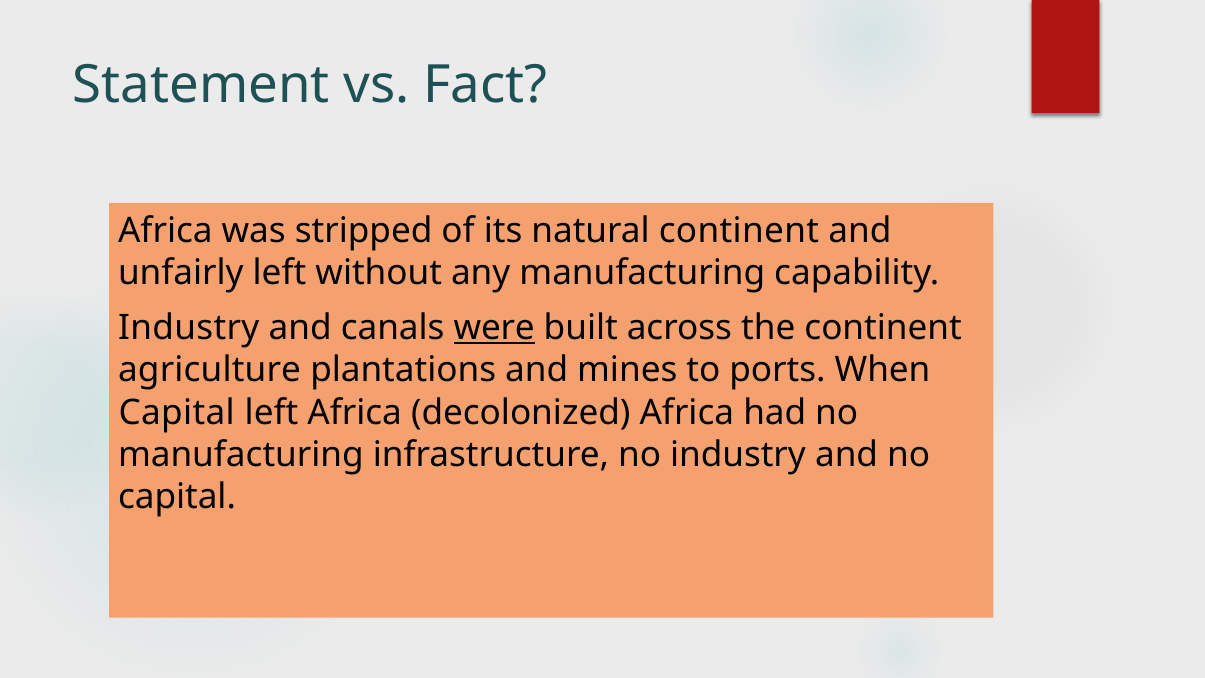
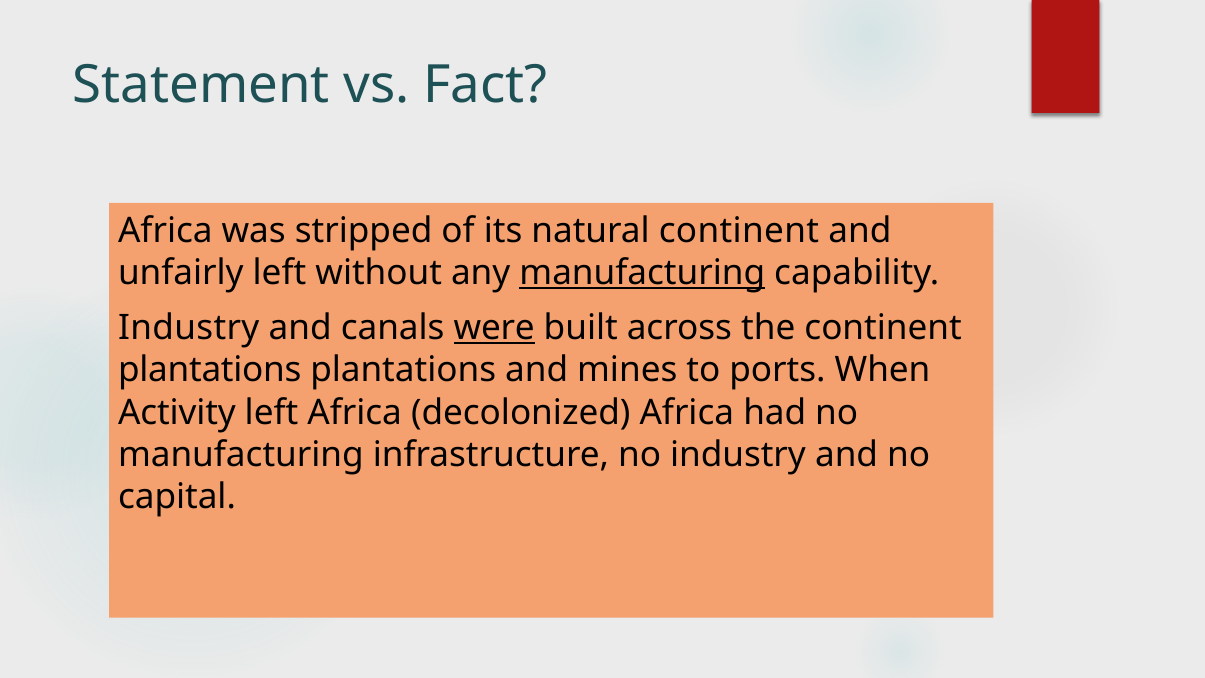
manufacturing underline: none -> present (642, 273)
agriculture: agriculture -> plantations (210, 370)
Capital: Capital -> Activity (177, 412)
